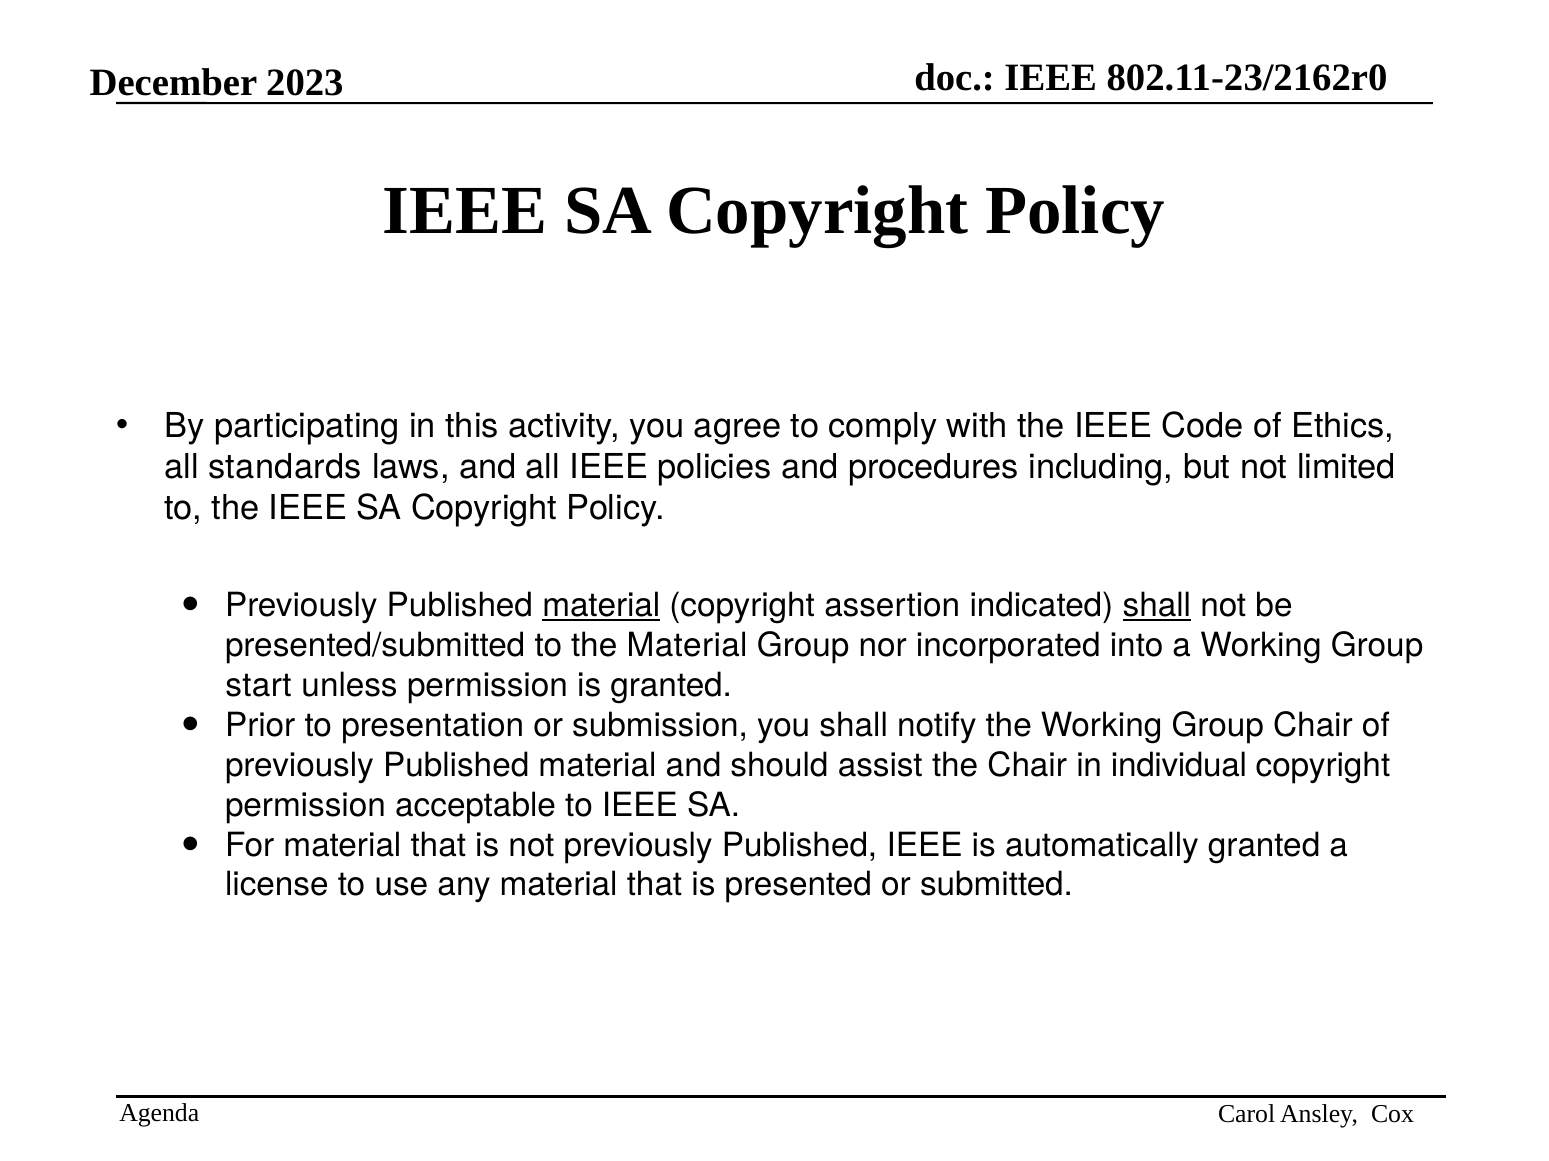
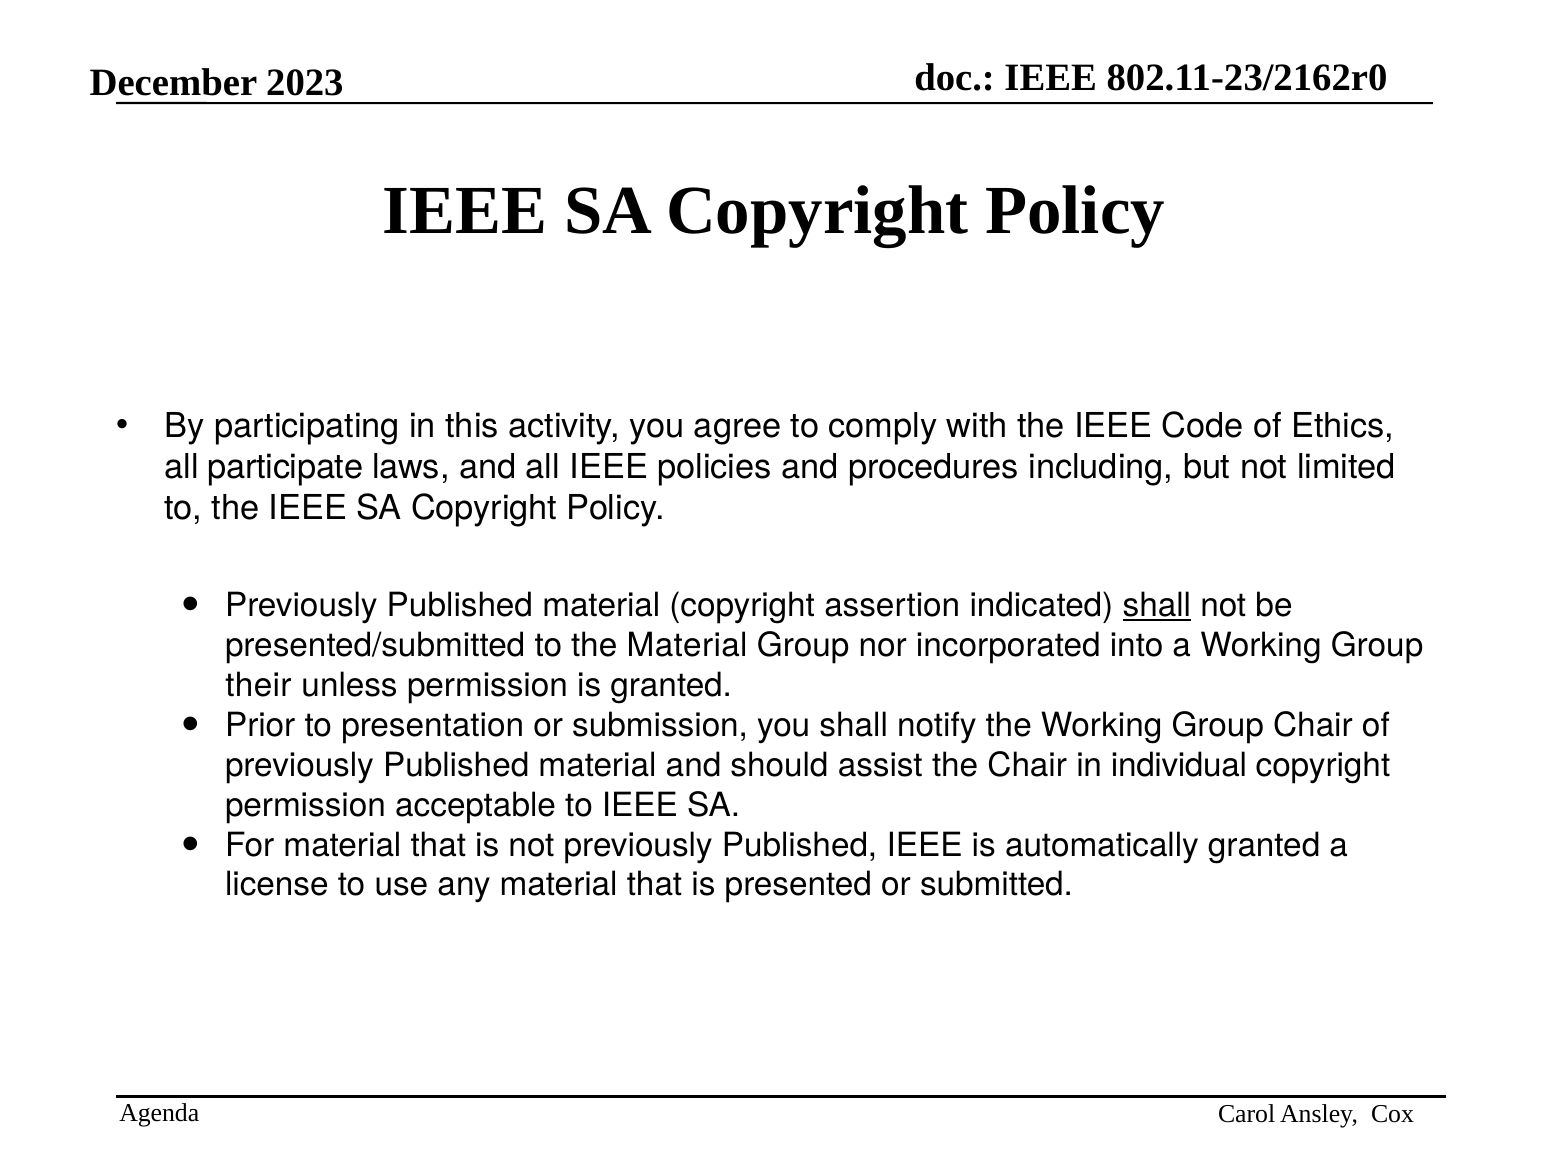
standards: standards -> participate (286, 467)
material underline: present -> none (601, 606)
start: start -> their (258, 686)
